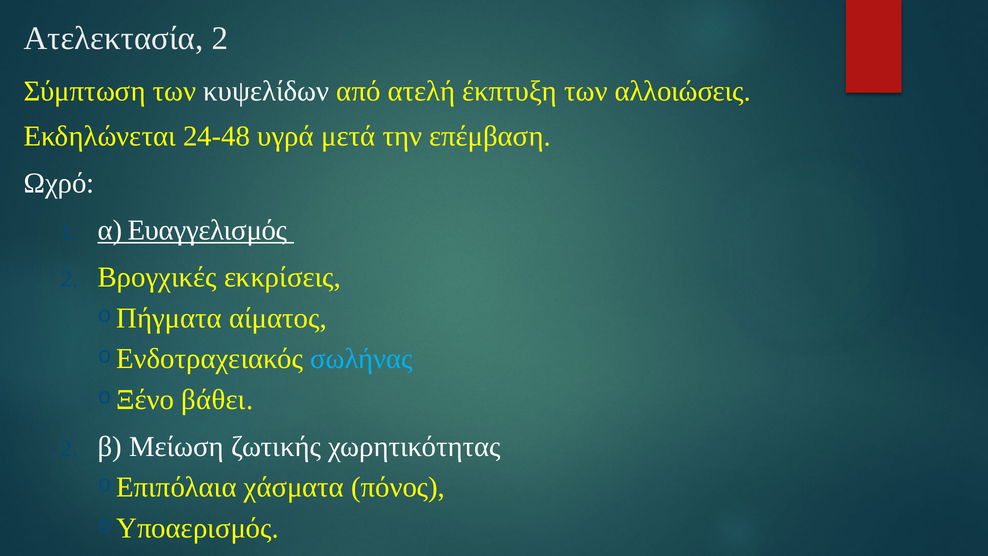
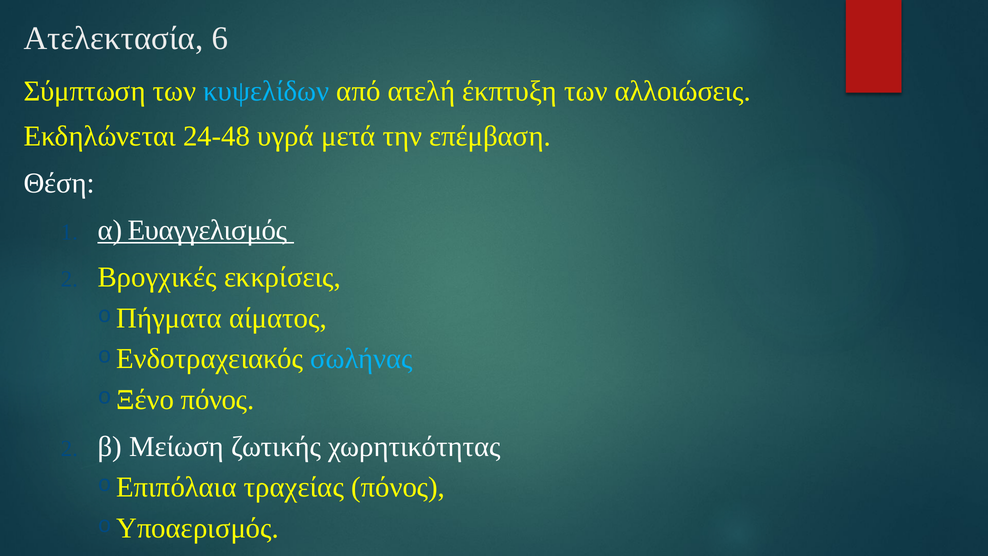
Ατελεκτασία 2: 2 -> 6 (220, 38)
κυψελίδων colour: white -> light blue (266, 91)
Ωχρό: Ωχρό -> Θέση (59, 183)
βάθει: βάθει -> πόνος (218, 399)
χάσματα: χάσματα -> τραχείας (294, 487)
